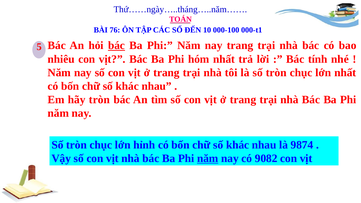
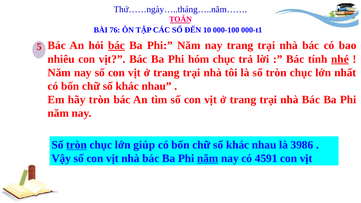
hóm nhất: nhất -> chục (224, 59)
nhé underline: none -> present (340, 59)
tròn underline: none -> present (77, 145)
hỉnh: hỉnh -> giúp (144, 145)
9874: 9874 -> 3986 (302, 145)
9082: 9082 -> 4591 (266, 158)
